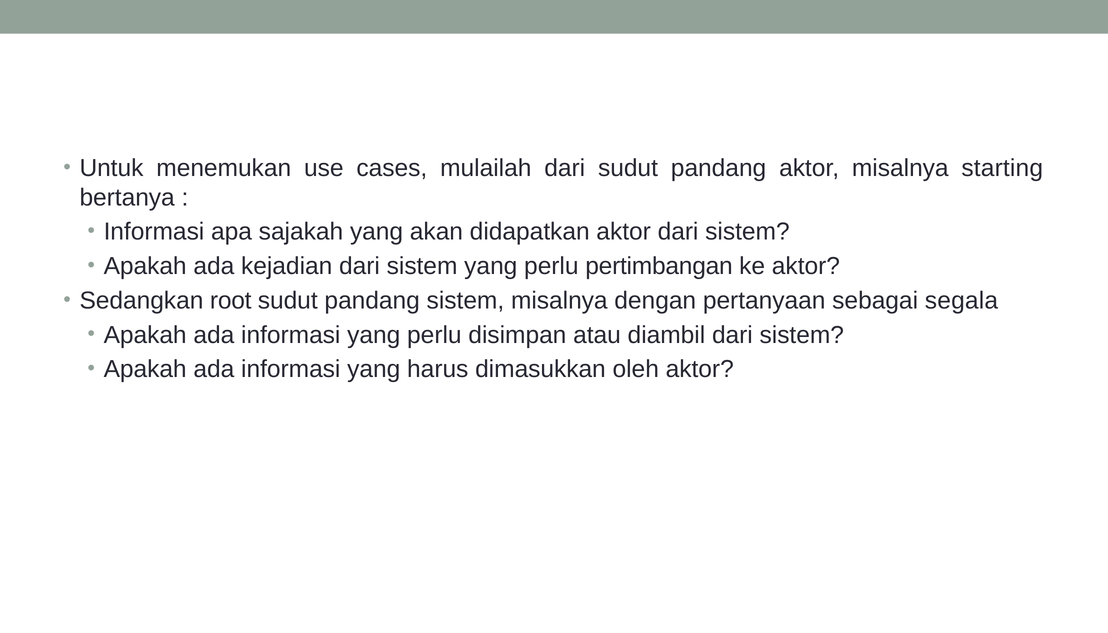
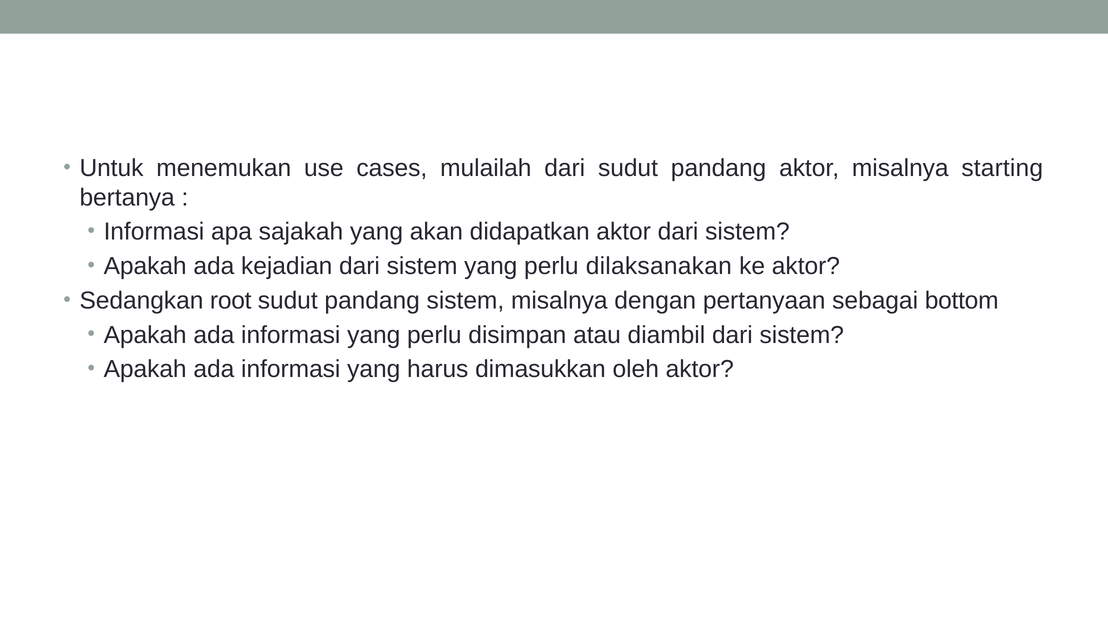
pertimbangan: pertimbangan -> dilaksanakan (659, 266)
segala: segala -> bottom (962, 301)
